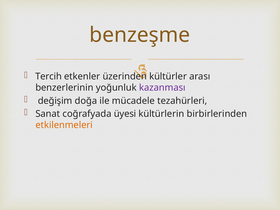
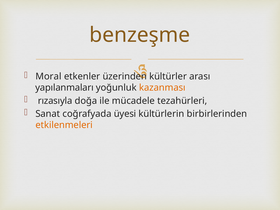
Tercih: Tercih -> Moral (48, 76)
benzerlerinin: benzerlerinin -> yapılanmaları (64, 88)
kazanması colour: purple -> orange (162, 88)
değişim: değişim -> rızasıyla (55, 101)
